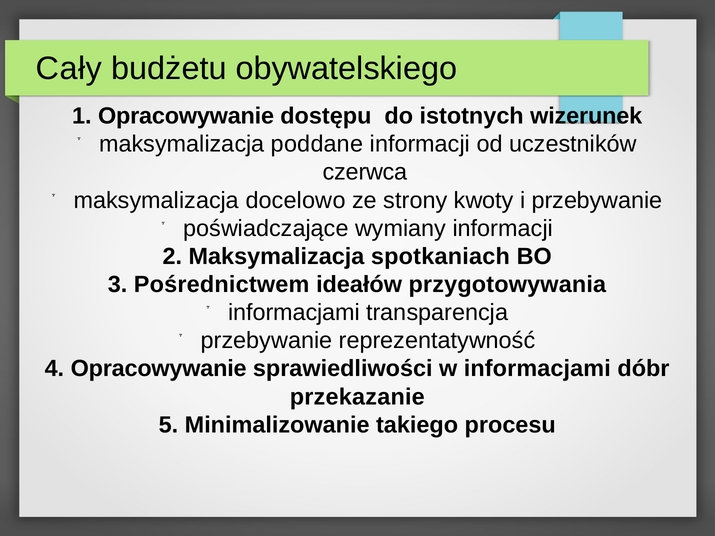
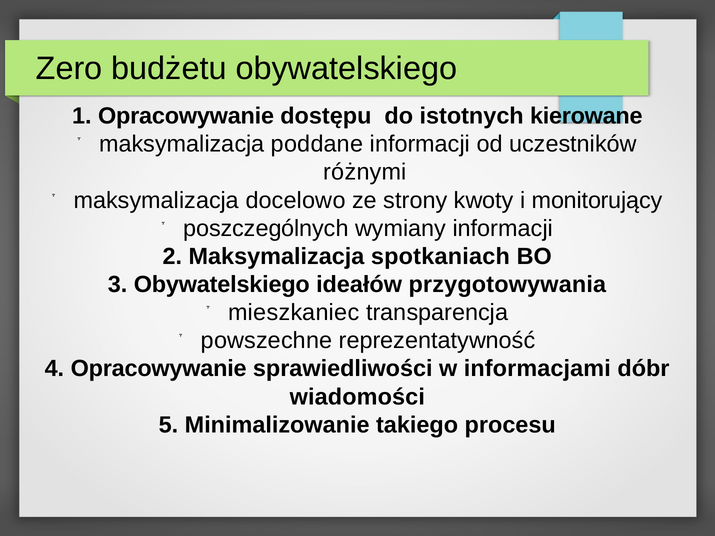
Cały: Cały -> Zero (69, 69)
wizerunek: wizerunek -> kierowane (586, 116)
czerwca: czerwca -> różnymi (365, 172)
i przebywanie: przebywanie -> monitorujący (597, 200)
poświadczające: poświadczające -> poszczególnych (266, 228)
3 Pośrednictwem: Pośrednictwem -> Obywatelskiego (222, 285)
informacjami: informacjami -> mieszkaniec (294, 313)
przebywanie: przebywanie -> powszechne (267, 341)
przekazanie: przekazanie -> wiadomości (357, 397)
